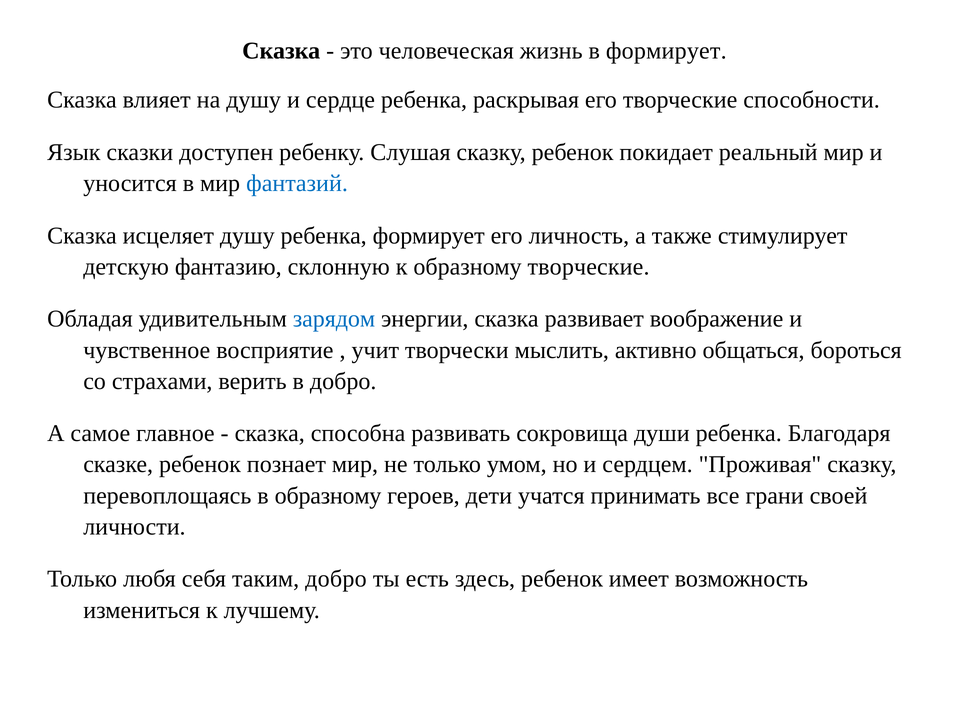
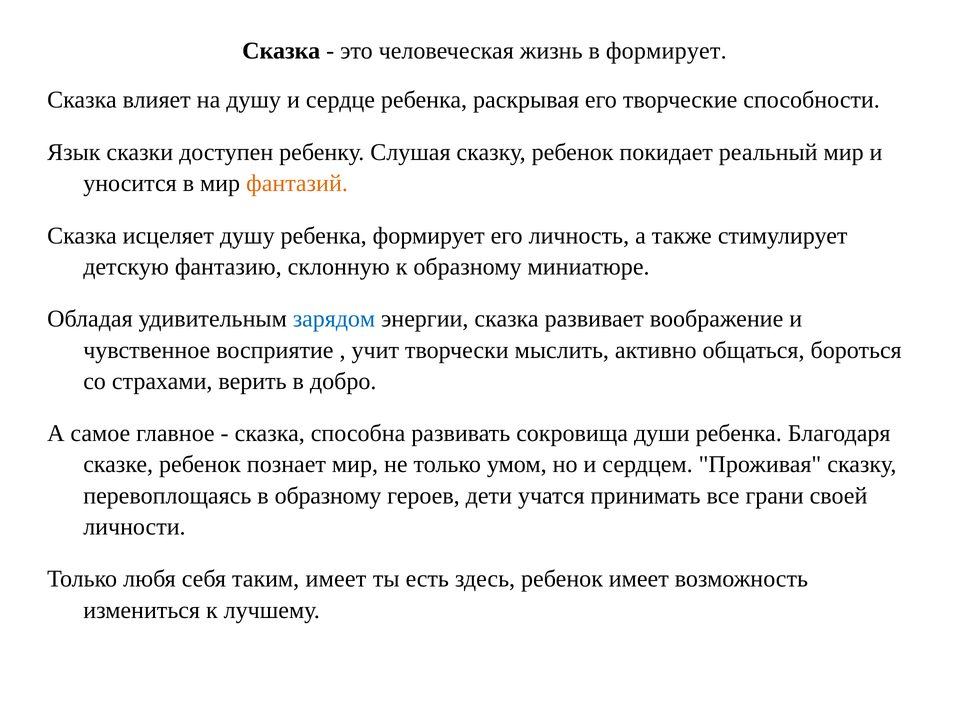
фантазий colour: blue -> orange (297, 184)
образному творческие: творческие -> миниатюре (589, 267)
таким добро: добро -> имеет (336, 579)
